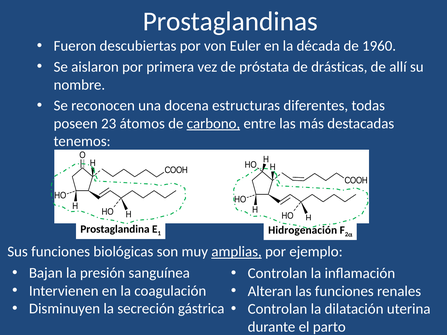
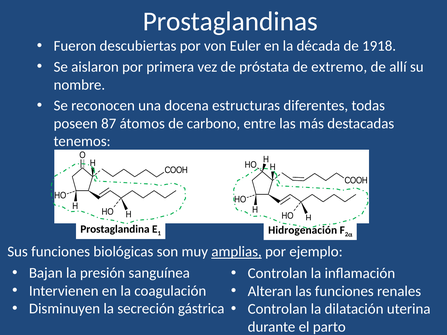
1960: 1960 -> 1918 (379, 46)
drásticas: drásticas -> extremo (339, 67)
23: 23 -> 87 (109, 124)
carbono underline: present -> none (213, 124)
